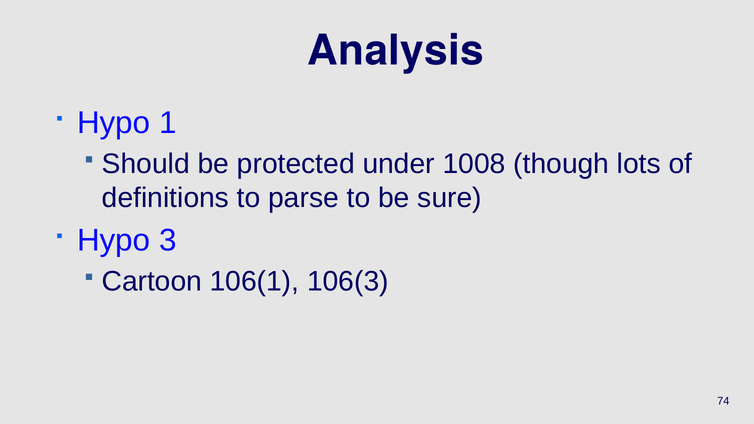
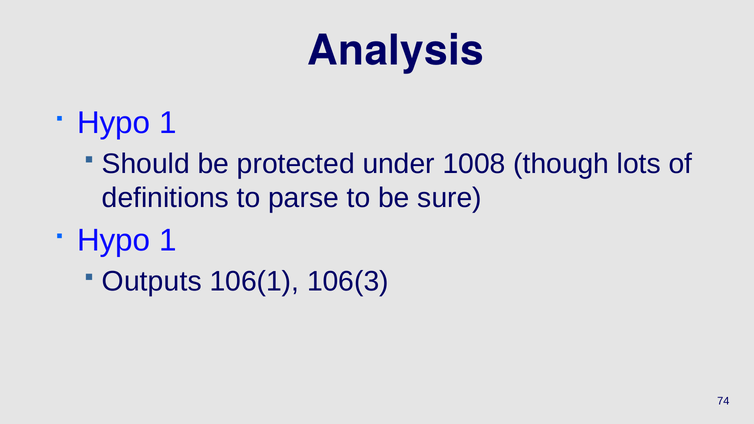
3: 3 -> 1 (168, 240)
Cartoon: Cartoon -> Outputs (152, 282)
